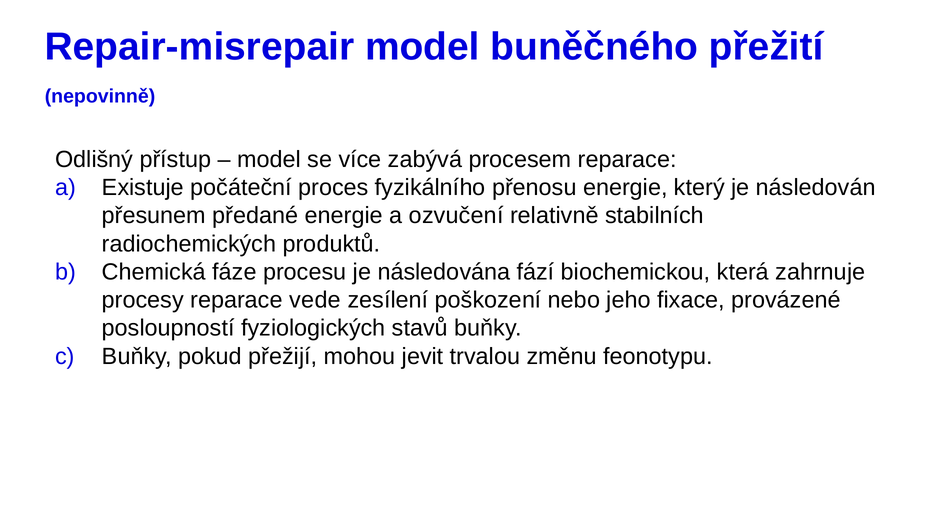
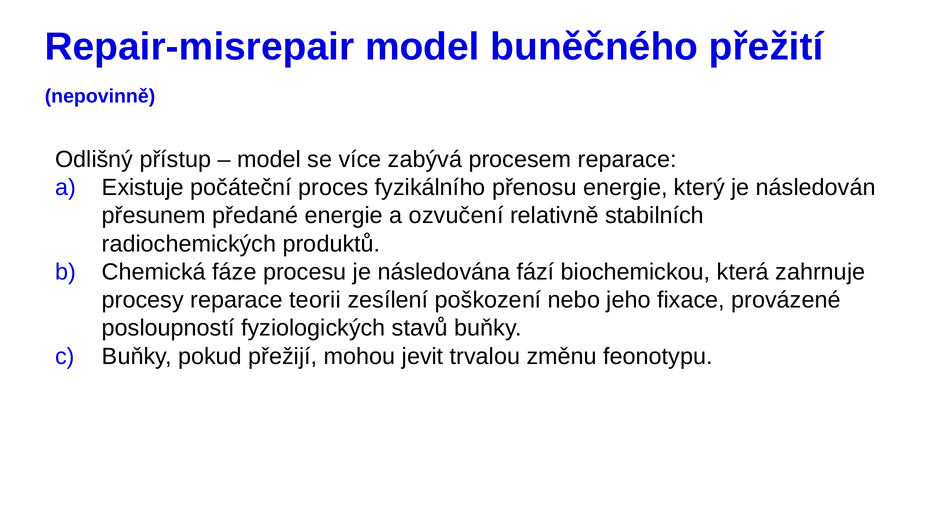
vede: vede -> teorii (315, 300)
